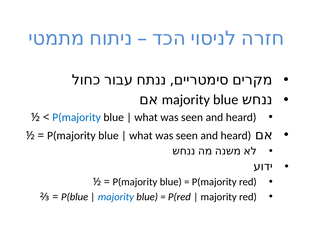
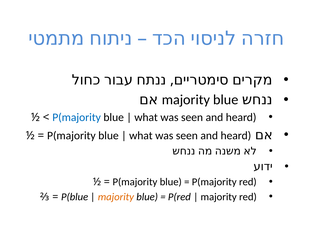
majority colour: blue -> orange (116, 197)
